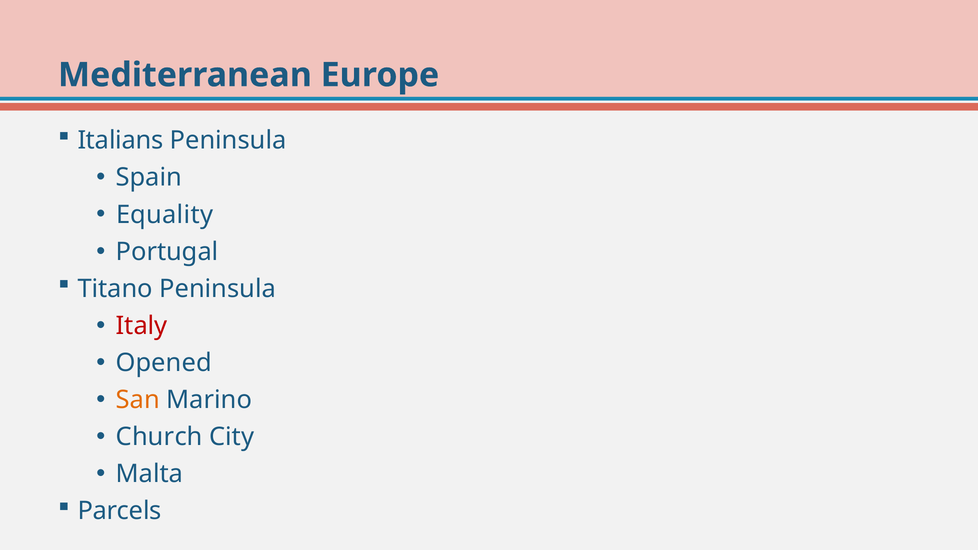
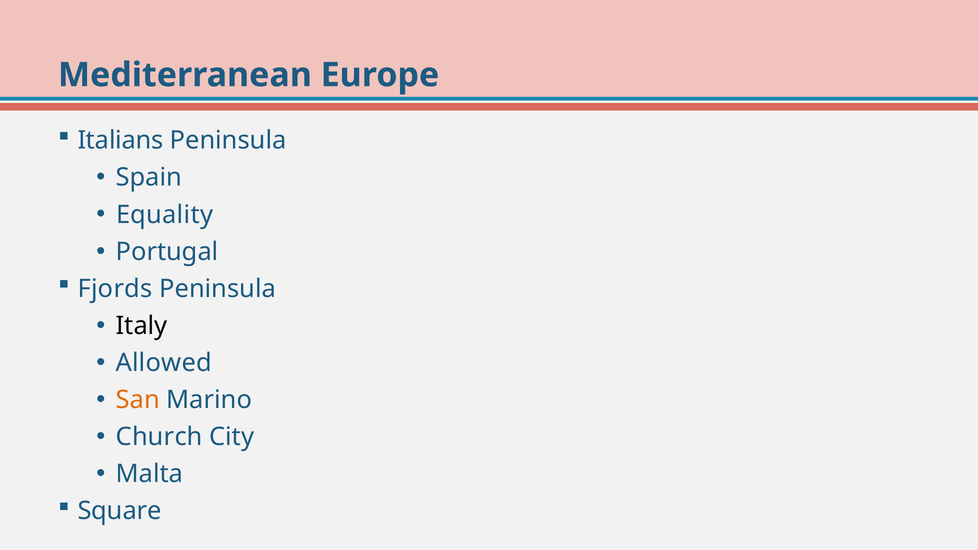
Titano: Titano -> Fjords (115, 289)
Italy colour: red -> black (142, 326)
Opened: Opened -> Allowed (164, 363)
Parcels: Parcels -> Square (119, 511)
